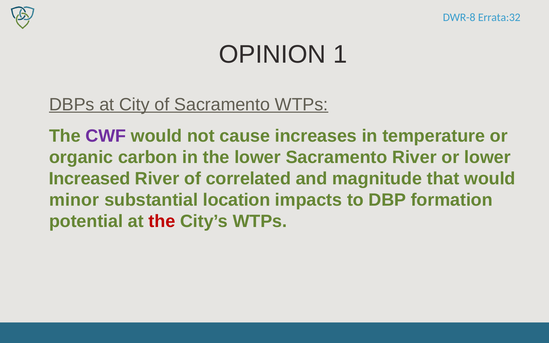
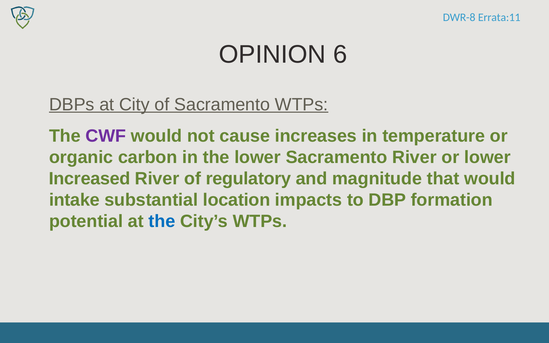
Errata:32: Errata:32 -> Errata:11 (499, 18)
1: 1 -> 6 (340, 54)
correlated: correlated -> regulatory (248, 179)
minor: minor -> intake (74, 200)
the colour: red -> blue (162, 221)
